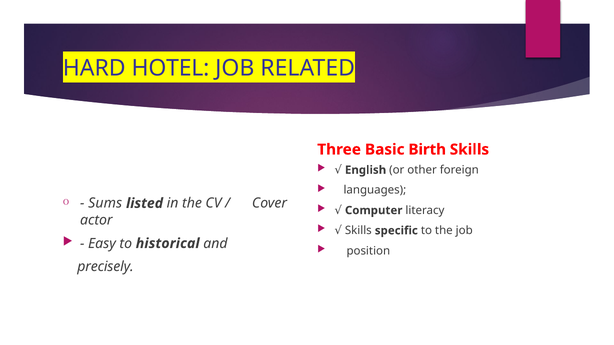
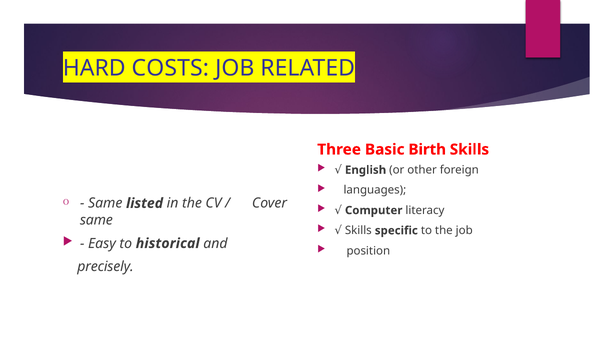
HOTEL: HOTEL -> COSTS (170, 68)
Sums: Sums -> Same (105, 203)
actor: actor -> same (96, 220)
